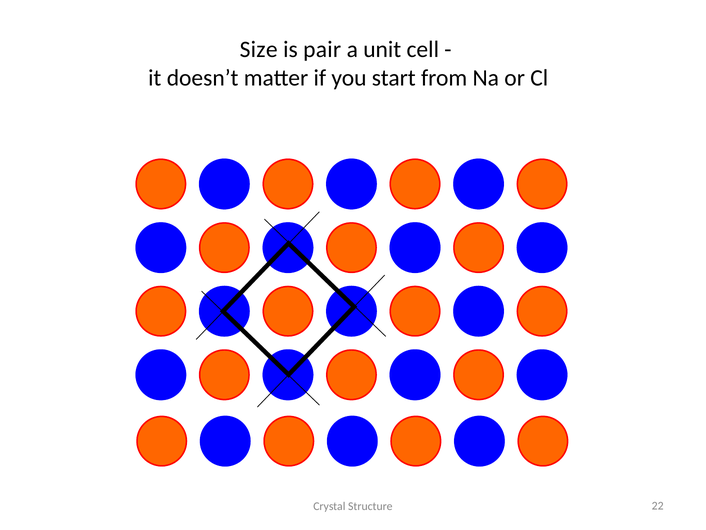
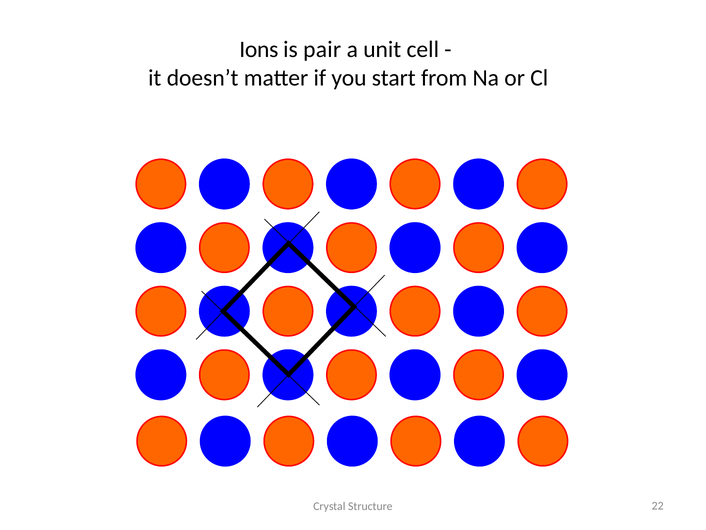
Size: Size -> Ions (259, 50)
